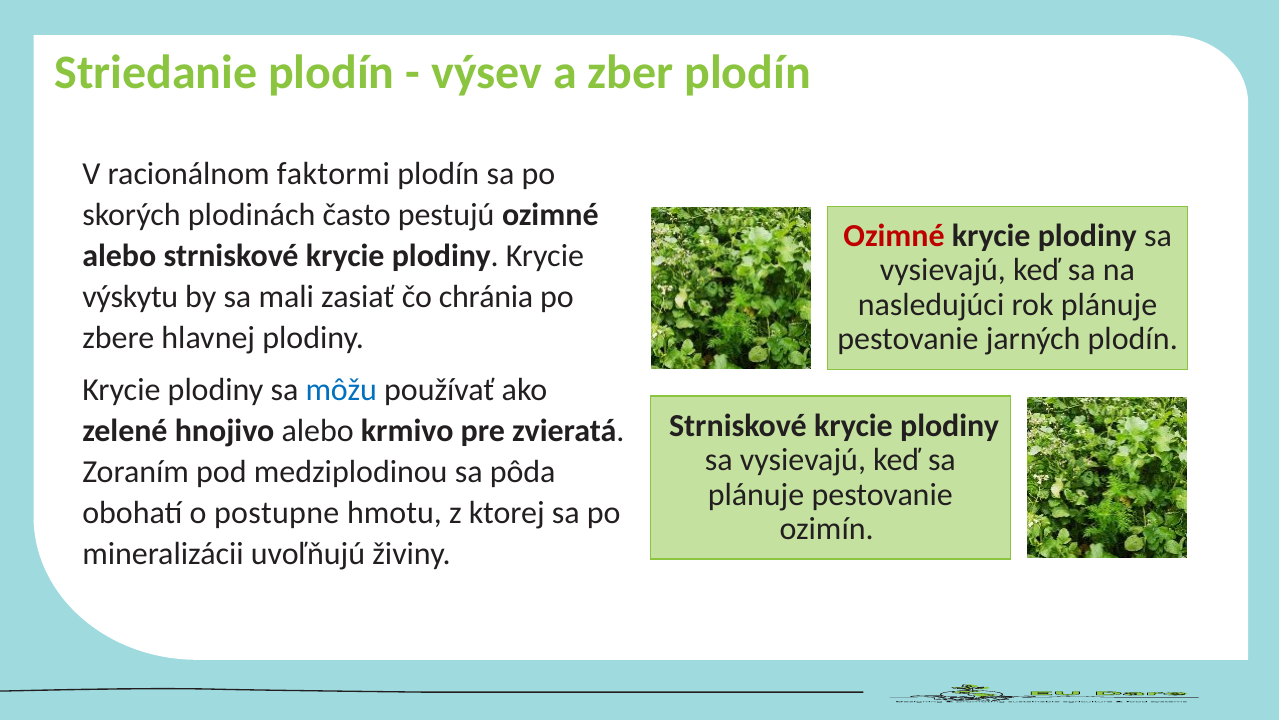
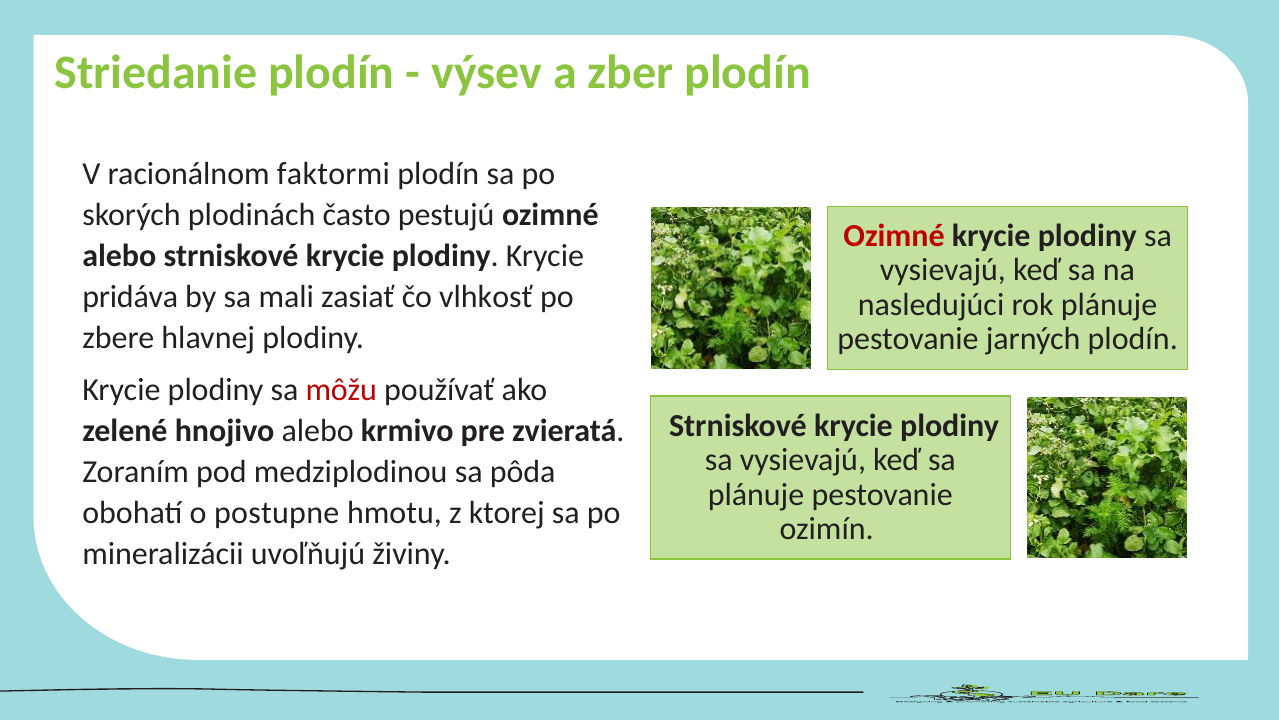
výskytu: výskytu -> pridáva (130, 297)
chránia: chránia -> vlhkosť (486, 297)
môžu colour: blue -> red (341, 389)
